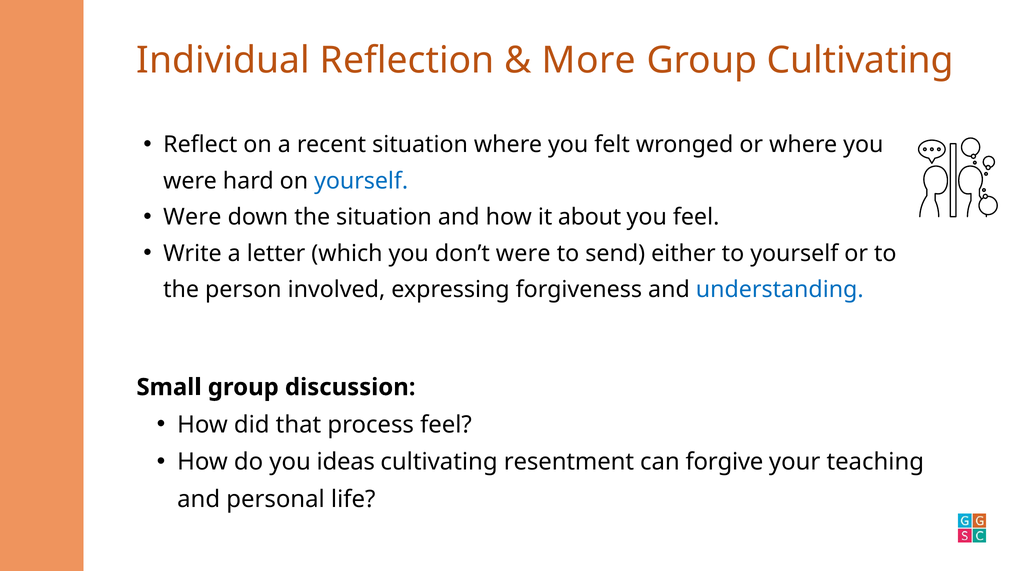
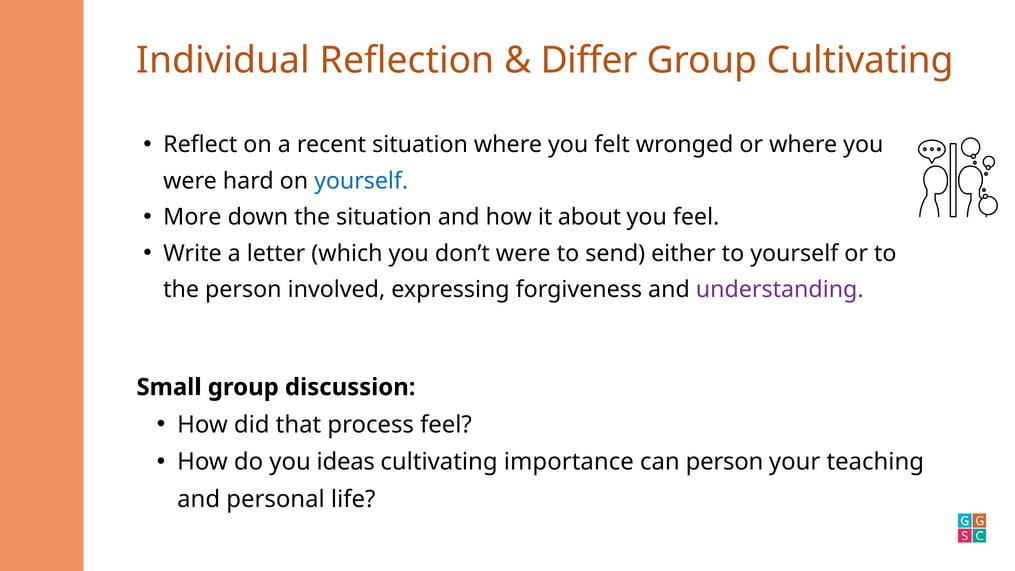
More: More -> Differ (589, 61)
Were: Were -> More (192, 217)
understanding colour: blue -> purple (780, 290)
resentment: resentment -> importance (569, 462)
can forgive: forgive -> person (724, 462)
